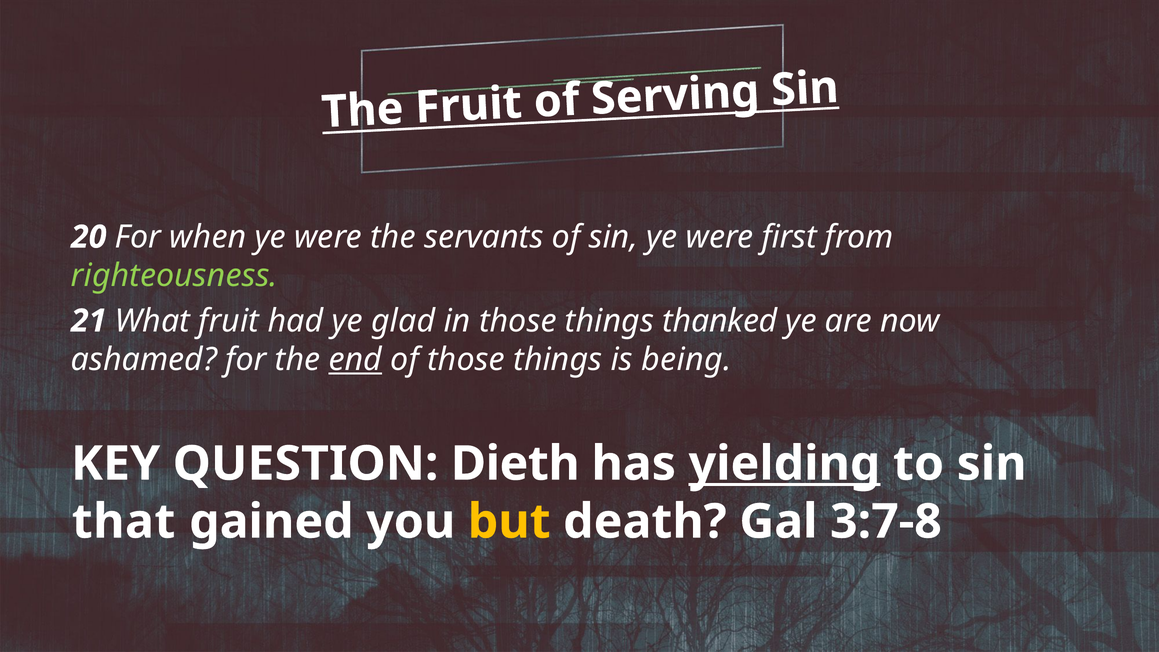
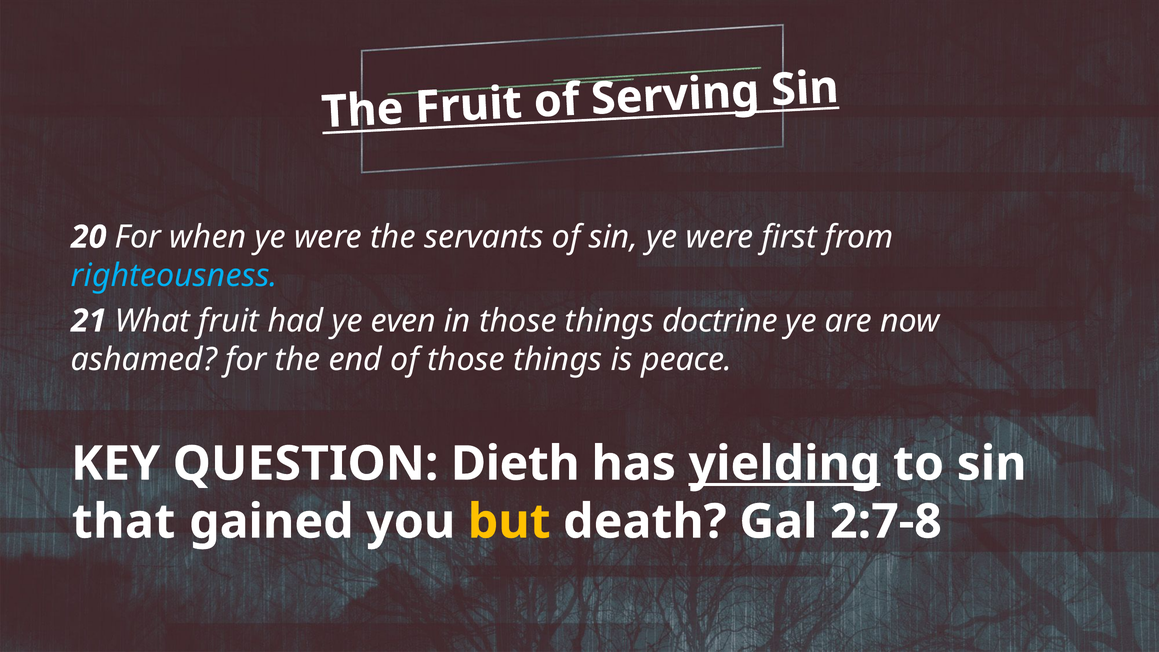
righteousness colour: light green -> light blue (174, 276)
glad: glad -> even (403, 321)
thanked: thanked -> doctrine (720, 321)
end underline: present -> none (355, 360)
being: being -> peace (687, 360)
3:7-8: 3:7-8 -> 2:7-8 (886, 522)
